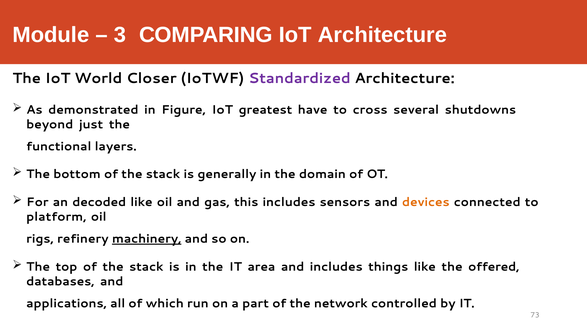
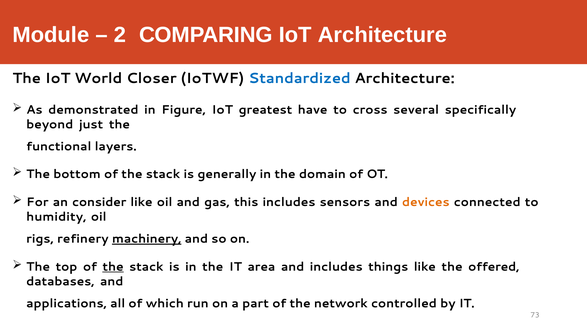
3: 3 -> 2 (120, 35)
Standardized colour: purple -> blue (300, 78)
shutdowns: shutdowns -> specifically (480, 110)
decoded: decoded -> consider (99, 202)
platform: platform -> humidity (56, 217)
the underline: none -> present (113, 267)
